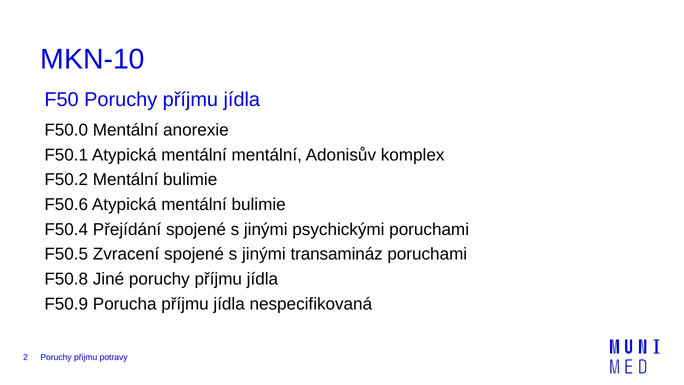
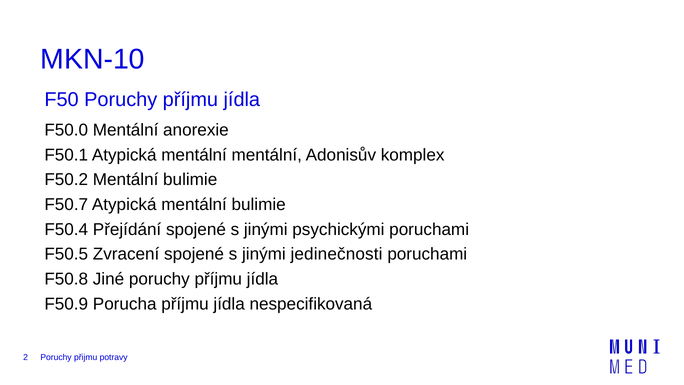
F50.6: F50.6 -> F50.7 (66, 205)
transamináz: transamináz -> jedinečnosti (336, 254)
